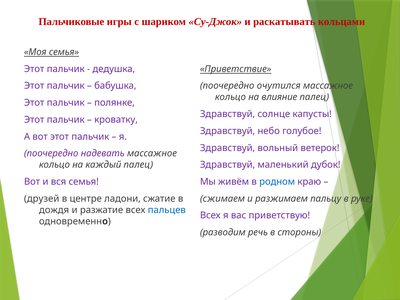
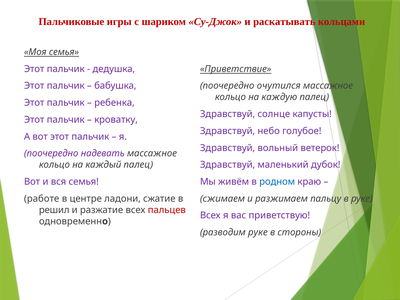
влияние: влияние -> каждую (279, 97)
полянке: полянке -> ребенка (114, 103)
друзей: друзей -> работе (42, 199)
дождя: дождя -> решил (54, 210)
пальцев colour: blue -> red (167, 210)
разводим речь: речь -> руке (258, 232)
